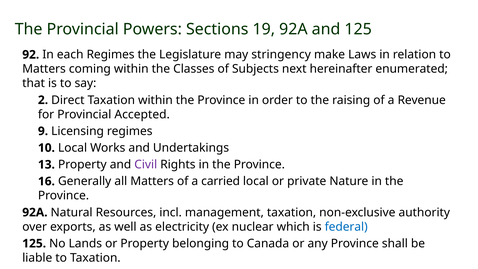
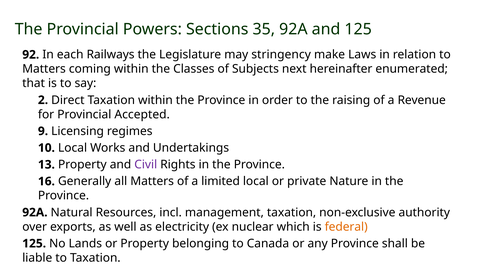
19: 19 -> 35 (264, 29)
each Regimes: Regimes -> Railways (111, 55)
carried: carried -> limited (221, 181)
federal colour: blue -> orange (346, 227)
